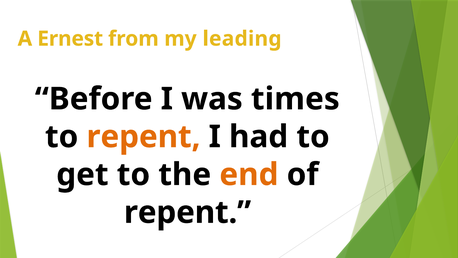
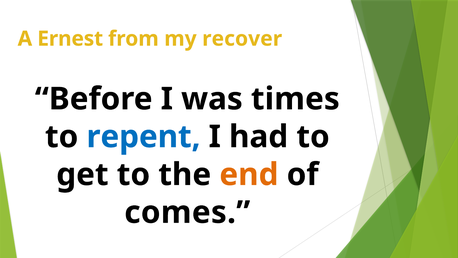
leading: leading -> recover (242, 39)
repent colour: orange -> blue (143, 137)
repent: repent -> comes (187, 212)
